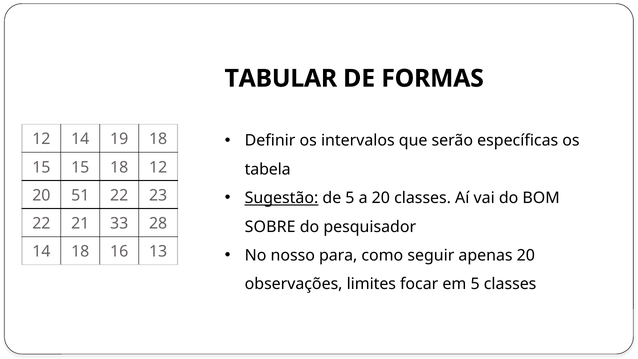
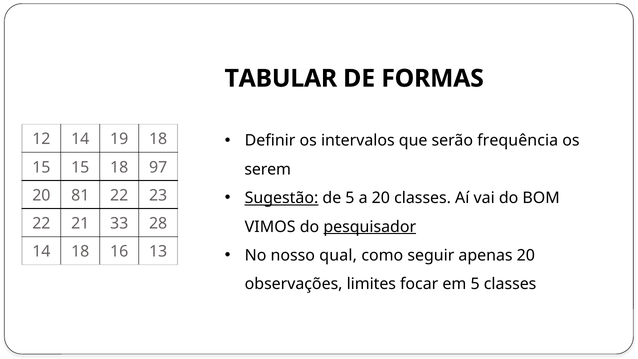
específicas: específicas -> frequência (518, 141)
18 12: 12 -> 97 (158, 167)
tabela: tabela -> serem (268, 169)
51: 51 -> 81 (80, 195)
SOBRE: SOBRE -> VIMOS (270, 227)
pesquisador underline: none -> present (370, 227)
para: para -> qual (338, 255)
